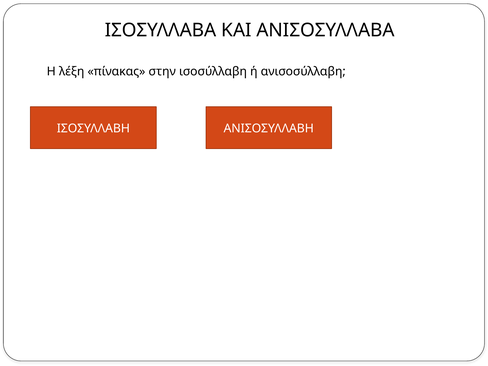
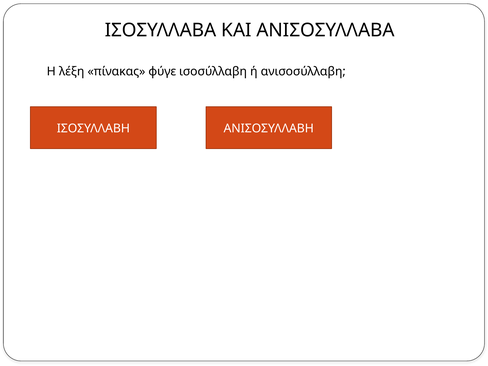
στην: στην -> φύγε (162, 72)
